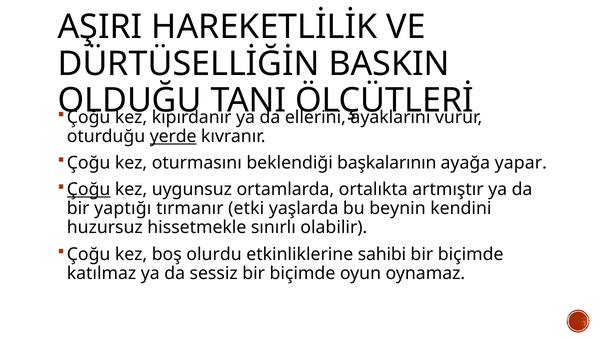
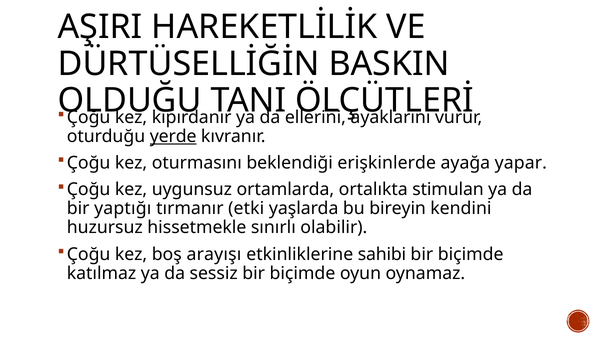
başkalarının: başkalarının -> erişkinlerde (387, 163)
Çoğu underline: present -> none (89, 189)
artmıştır: artmıştır -> stimulan (448, 189)
beynin: beynin -> bireyin (398, 208)
olurdu: olurdu -> arayışı (214, 254)
